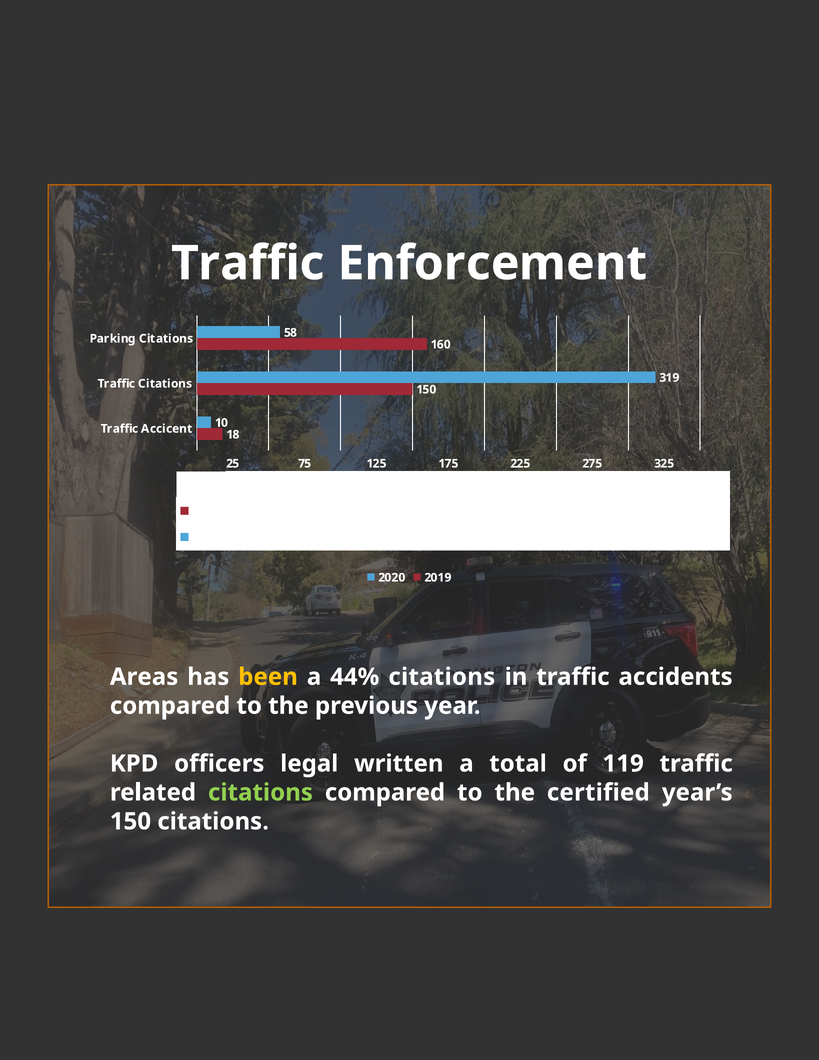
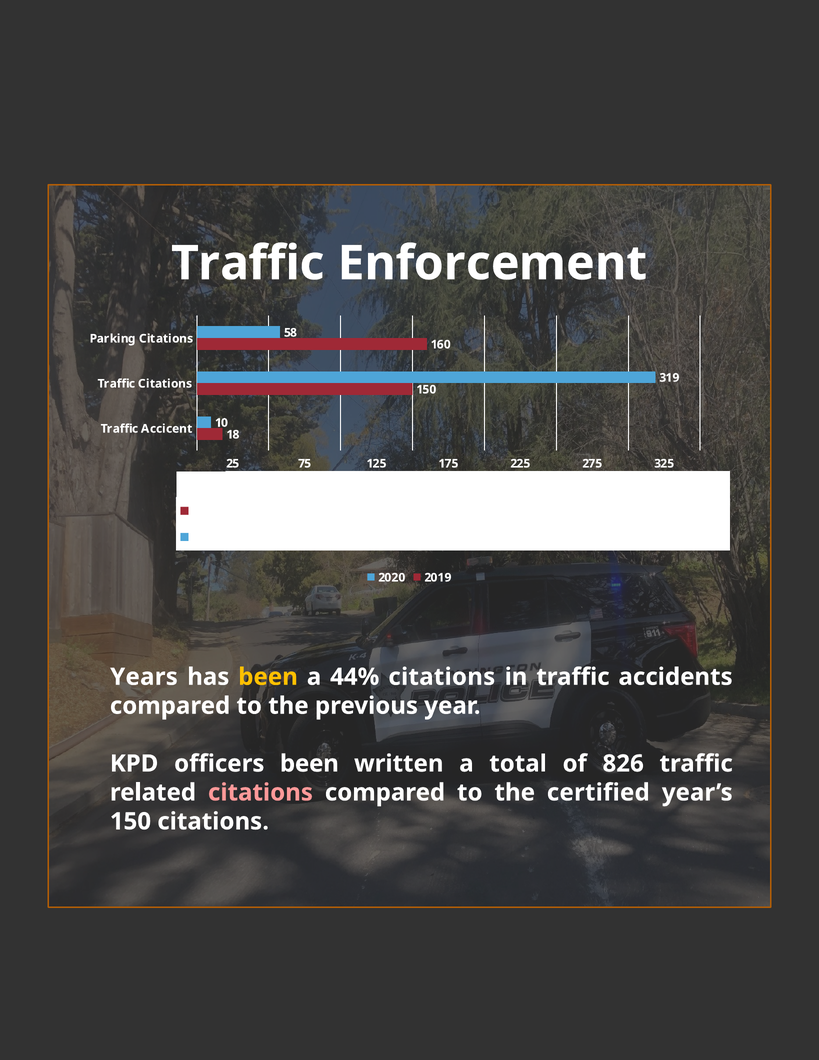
Areas: Areas -> Years (144, 677)
officers legal: legal -> been (309, 764)
119: 119 -> 826 (623, 764)
citations colour: light green -> pink (260, 792)
